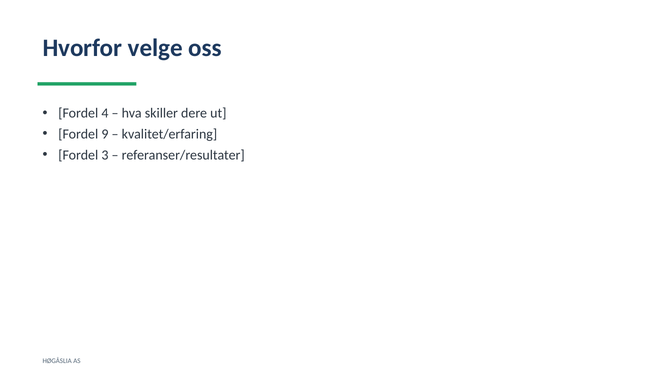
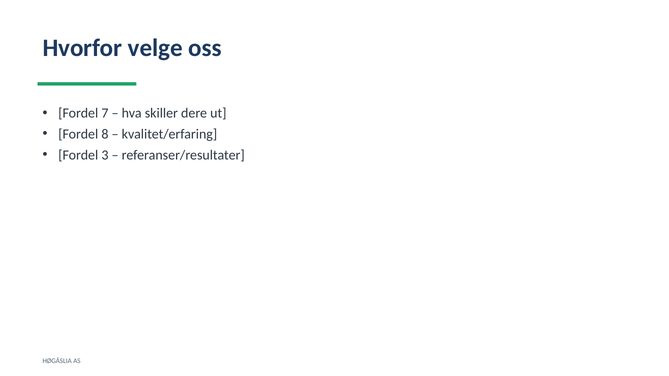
4: 4 -> 7 (105, 113)
9: 9 -> 8 (105, 134)
